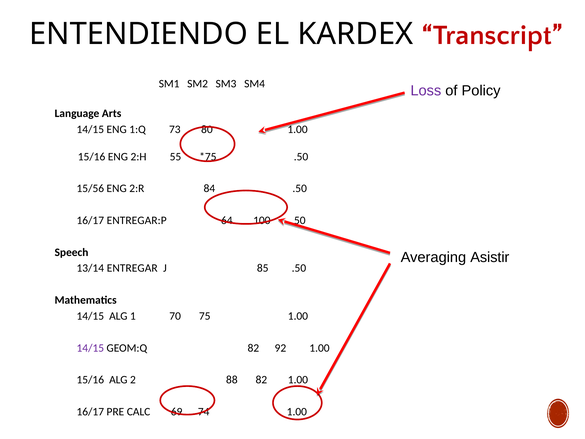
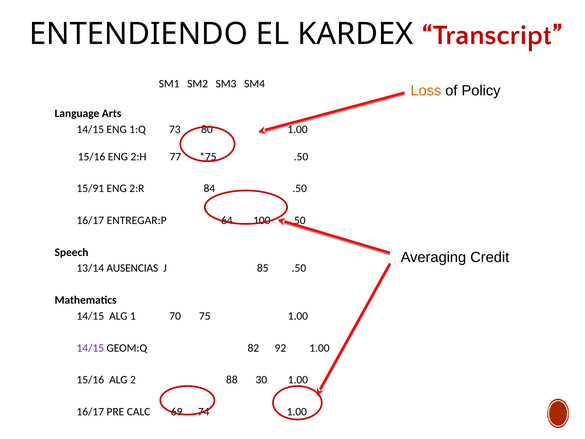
Loss colour: purple -> orange (426, 91)
55: 55 -> 77 (175, 157)
15/56: 15/56 -> 15/91 (90, 188)
Asistir: Asistir -> Credit (490, 257)
ENTREGAR: ENTREGAR -> AUSENCIAS (132, 268)
88 82: 82 -> 30 (261, 380)
